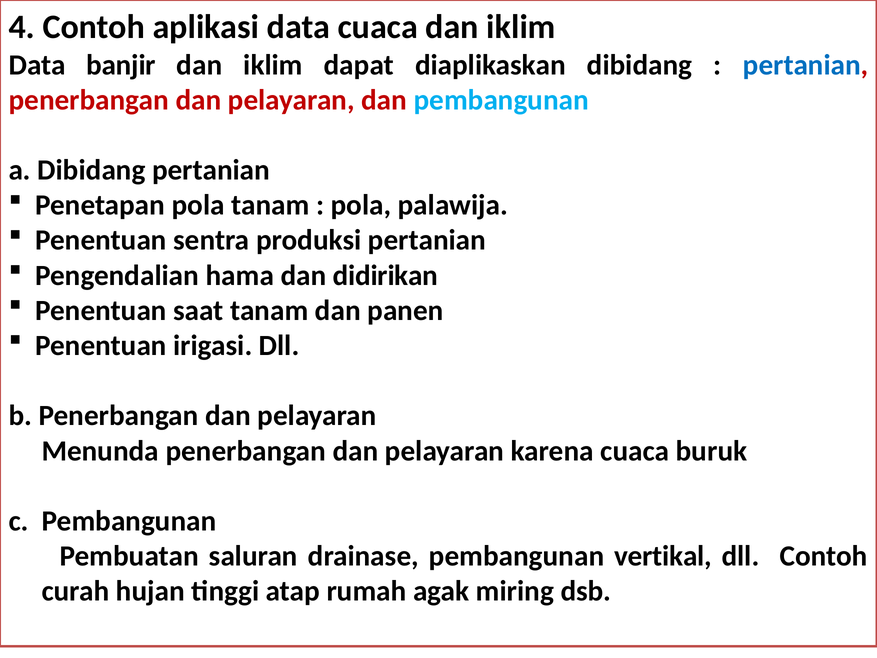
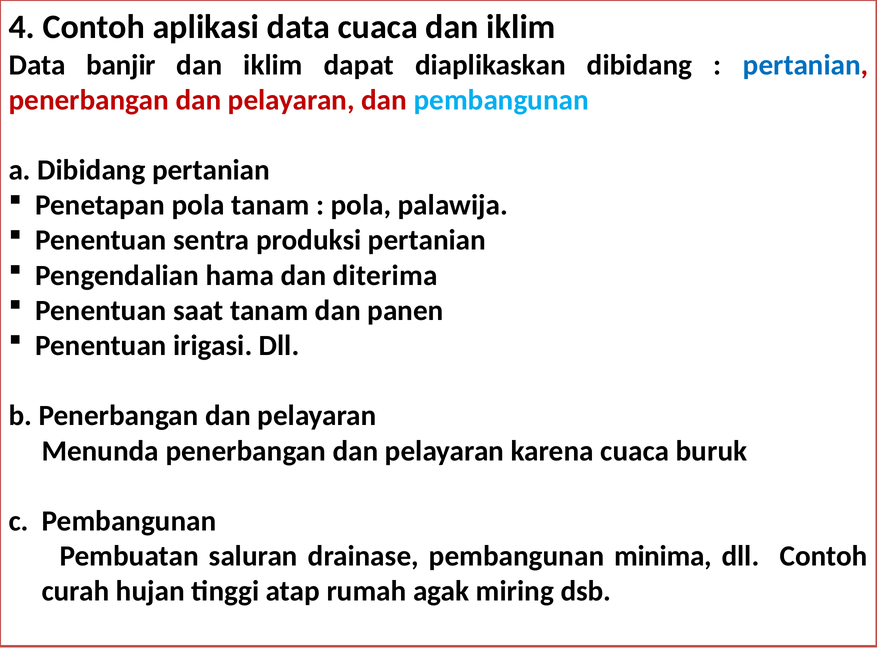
didirikan: didirikan -> diterima (385, 275)
vertikal: vertikal -> minima (663, 556)
